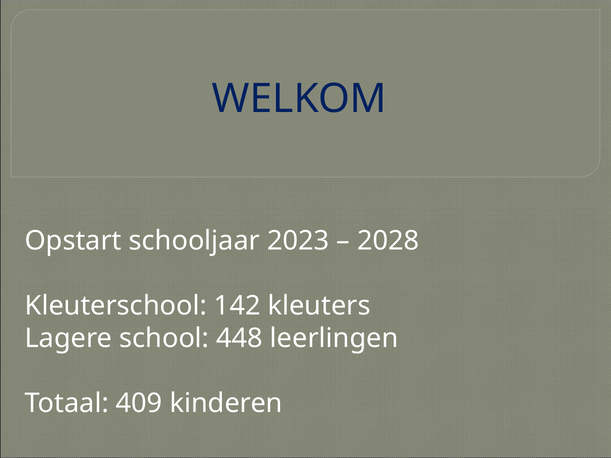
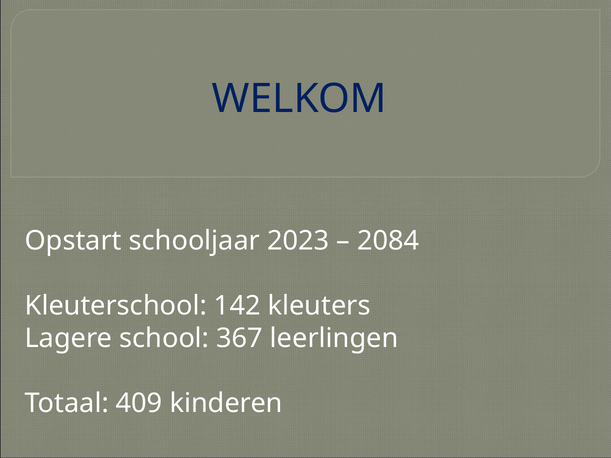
2028: 2028 -> 2084 (388, 241)
448: 448 -> 367 (240, 339)
